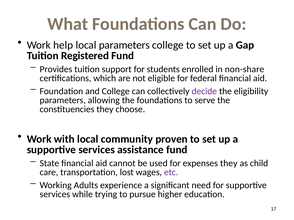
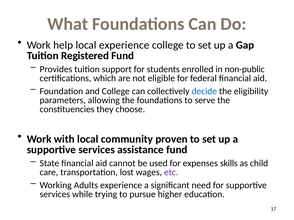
local parameters: parameters -> experience (124, 45)
non-share: non-share -> non-public (245, 69)
decide colour: purple -> blue (204, 91)
expenses they: they -> skills (229, 164)
